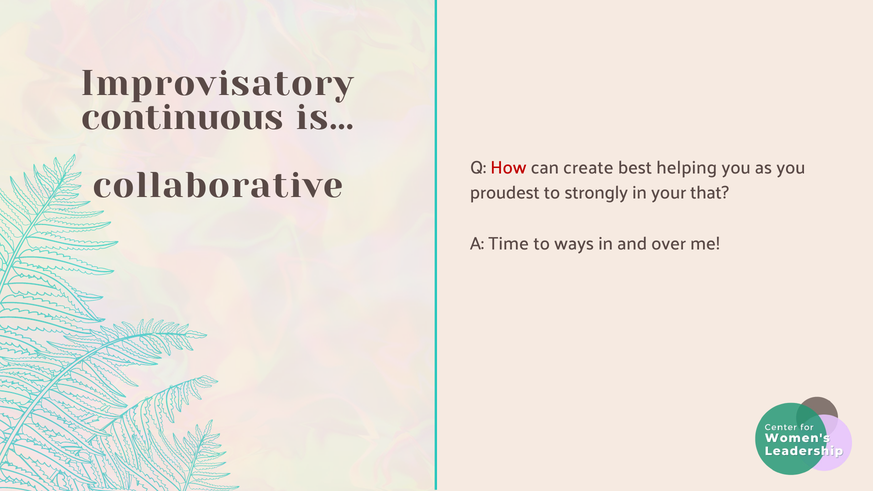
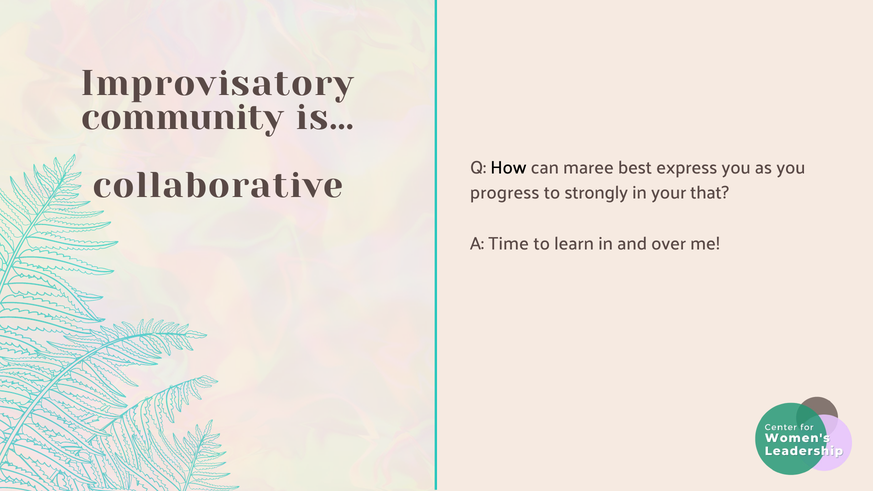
continuous: continuous -> community (183, 117)
How colour: red -> black (508, 168)
create: create -> maree (588, 168)
helping: helping -> express (687, 168)
proudest: proudest -> progress (505, 193)
ways: ways -> learn (574, 244)
